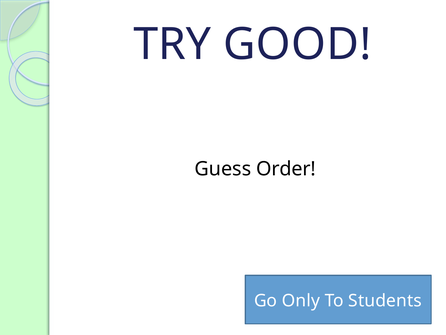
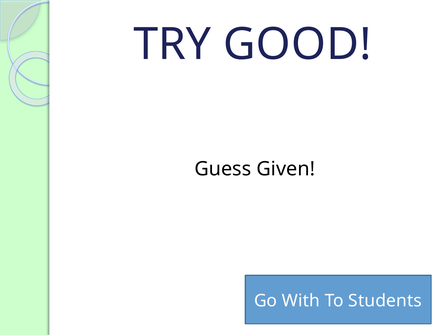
Order: Order -> Given (286, 169)
Only: Only -> With (301, 300)
